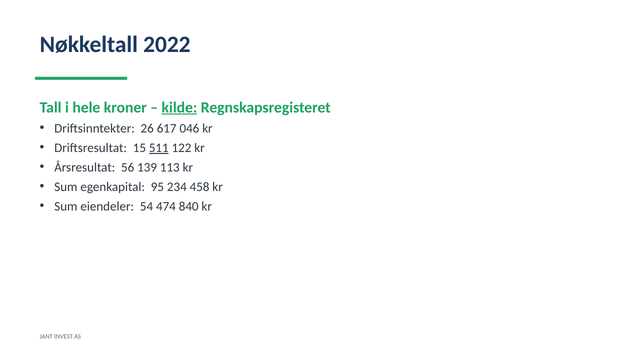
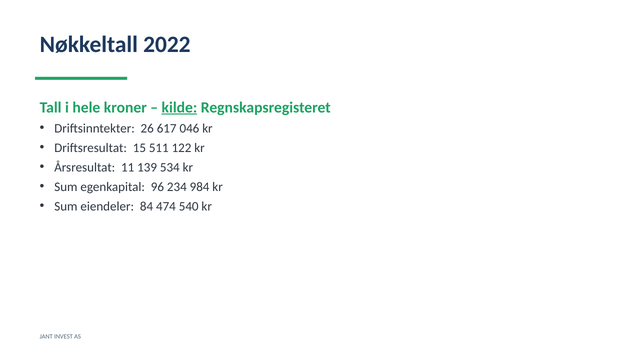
511 underline: present -> none (159, 148)
56: 56 -> 11 (128, 167)
113: 113 -> 534 (170, 167)
95: 95 -> 96 (157, 187)
458: 458 -> 984 (200, 187)
54: 54 -> 84 (146, 206)
840: 840 -> 540 (189, 206)
